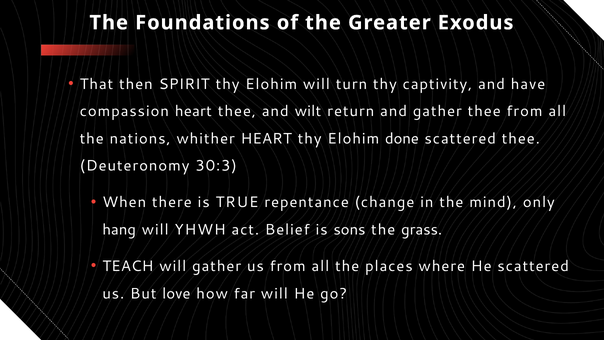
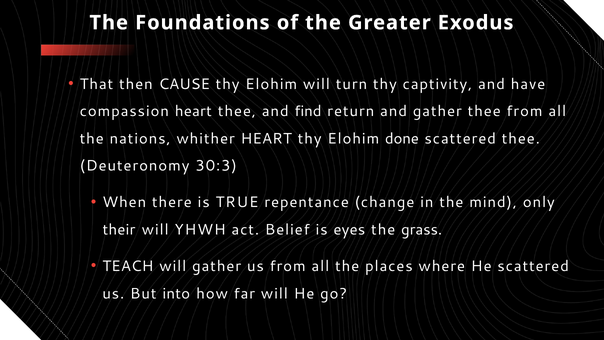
SPIRIT: SPIRIT -> CAUSE (184, 84)
wilt: wilt -> find (308, 111)
hang: hang -> their (119, 230)
sons: sons -> eyes (349, 230)
love: love -> into (176, 293)
